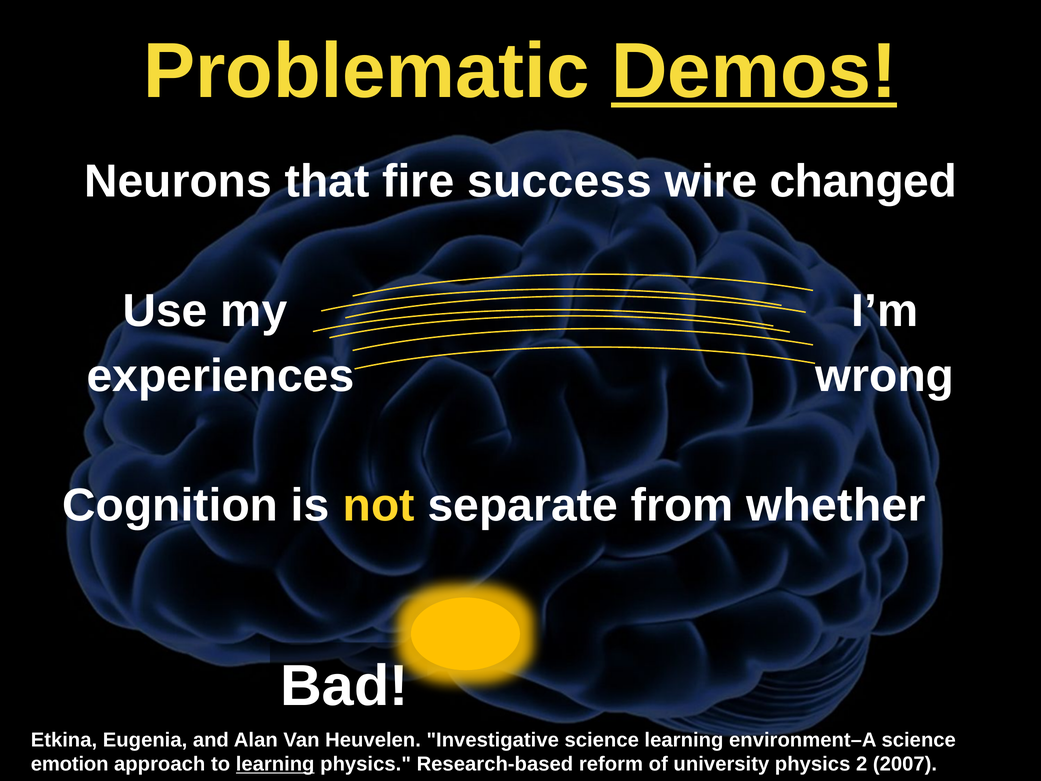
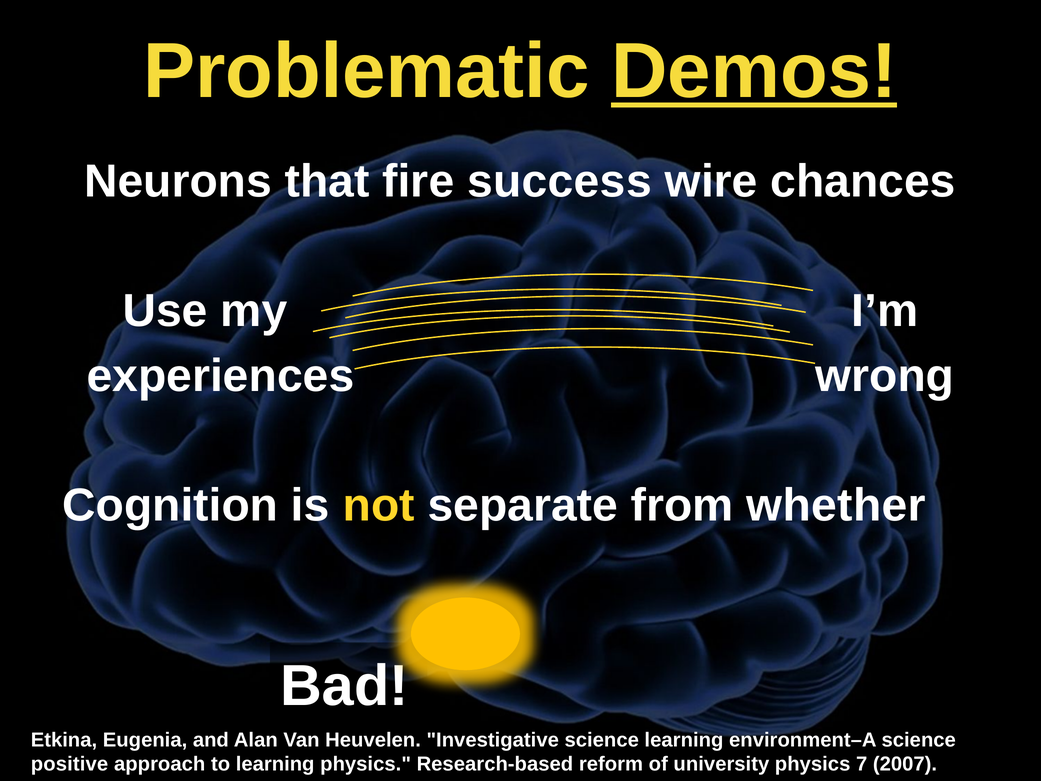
changed: changed -> chances (863, 181)
emotion: emotion -> positive (70, 764)
learning underline: present -> none (275, 764)
2: 2 -> 7 (862, 764)
